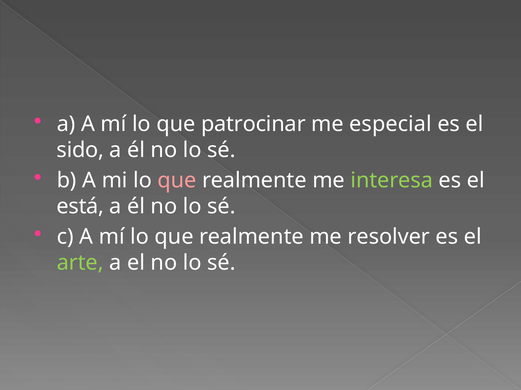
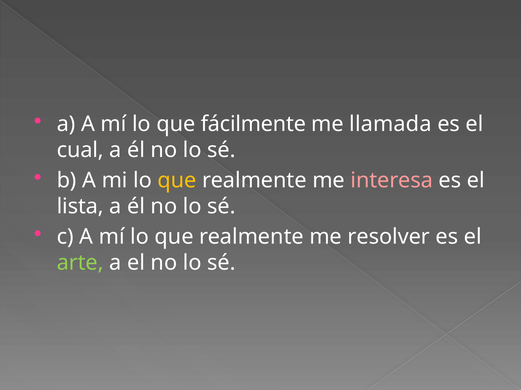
patrocinar: patrocinar -> fácilmente (253, 124)
especial: especial -> llamada (390, 124)
sido: sido -> cual (80, 150)
que colour: pink -> yellow (177, 181)
interesa colour: light green -> pink (392, 181)
está: está -> lista (80, 207)
